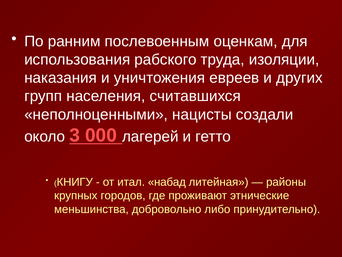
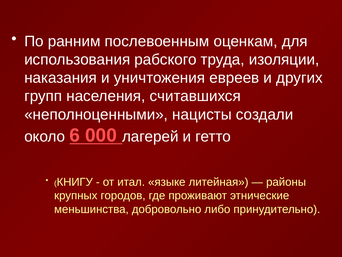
3: 3 -> 6 (75, 135)
набад: набад -> языке (167, 182)
